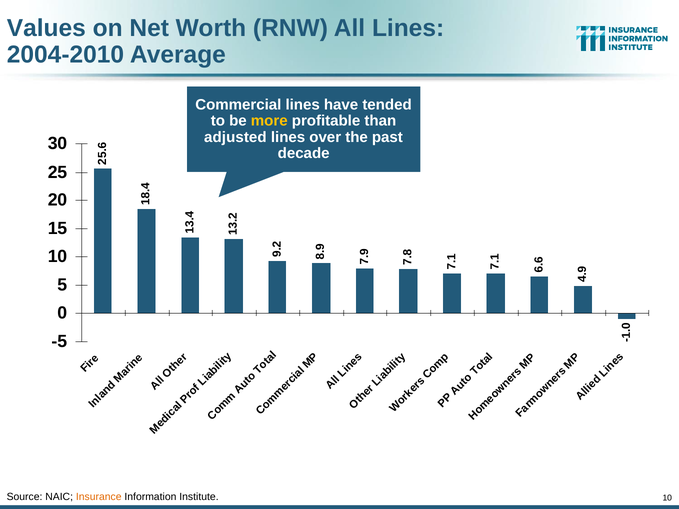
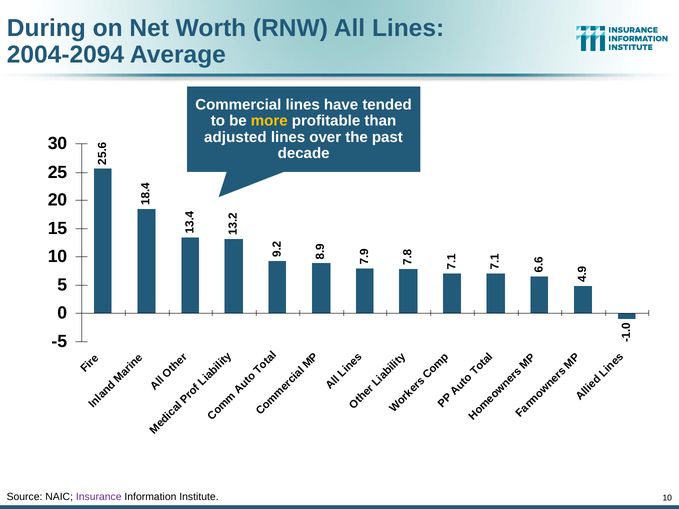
Values: Values -> During (46, 28)
2004-2010: 2004-2010 -> 2004-2094 (65, 55)
Insurance colour: orange -> purple (99, 497)
